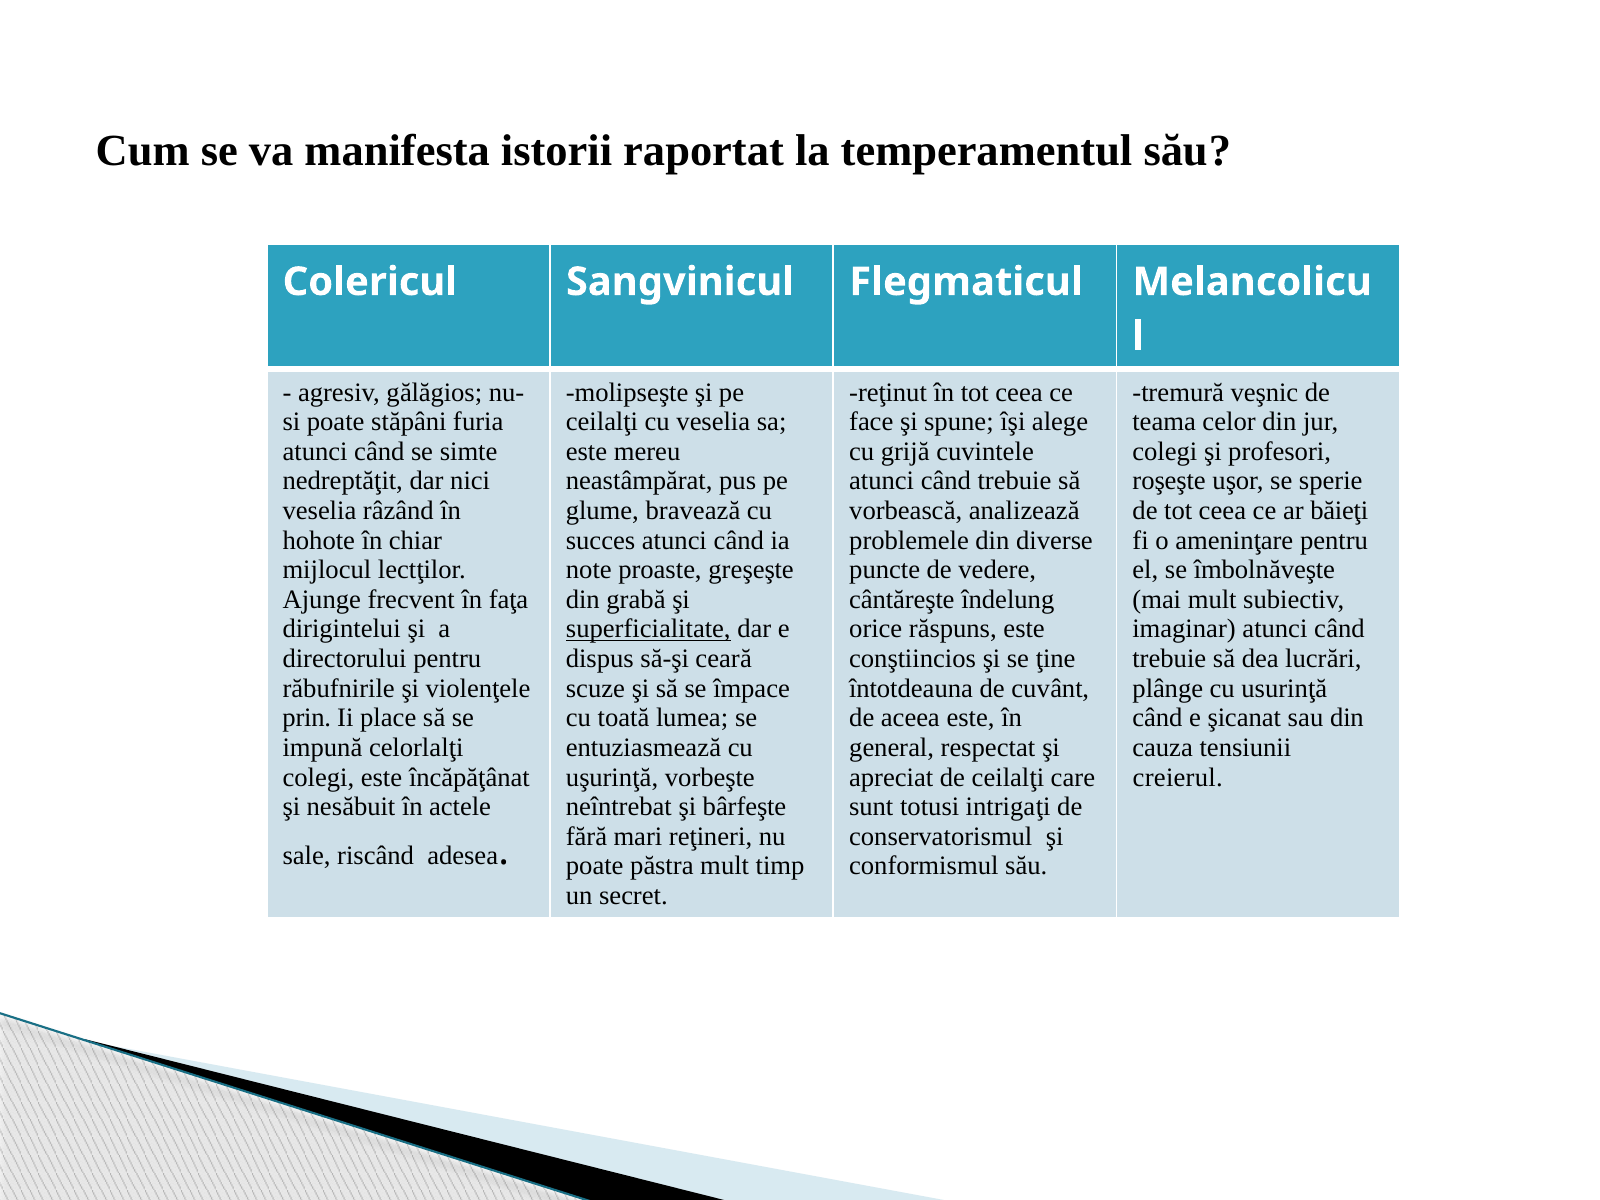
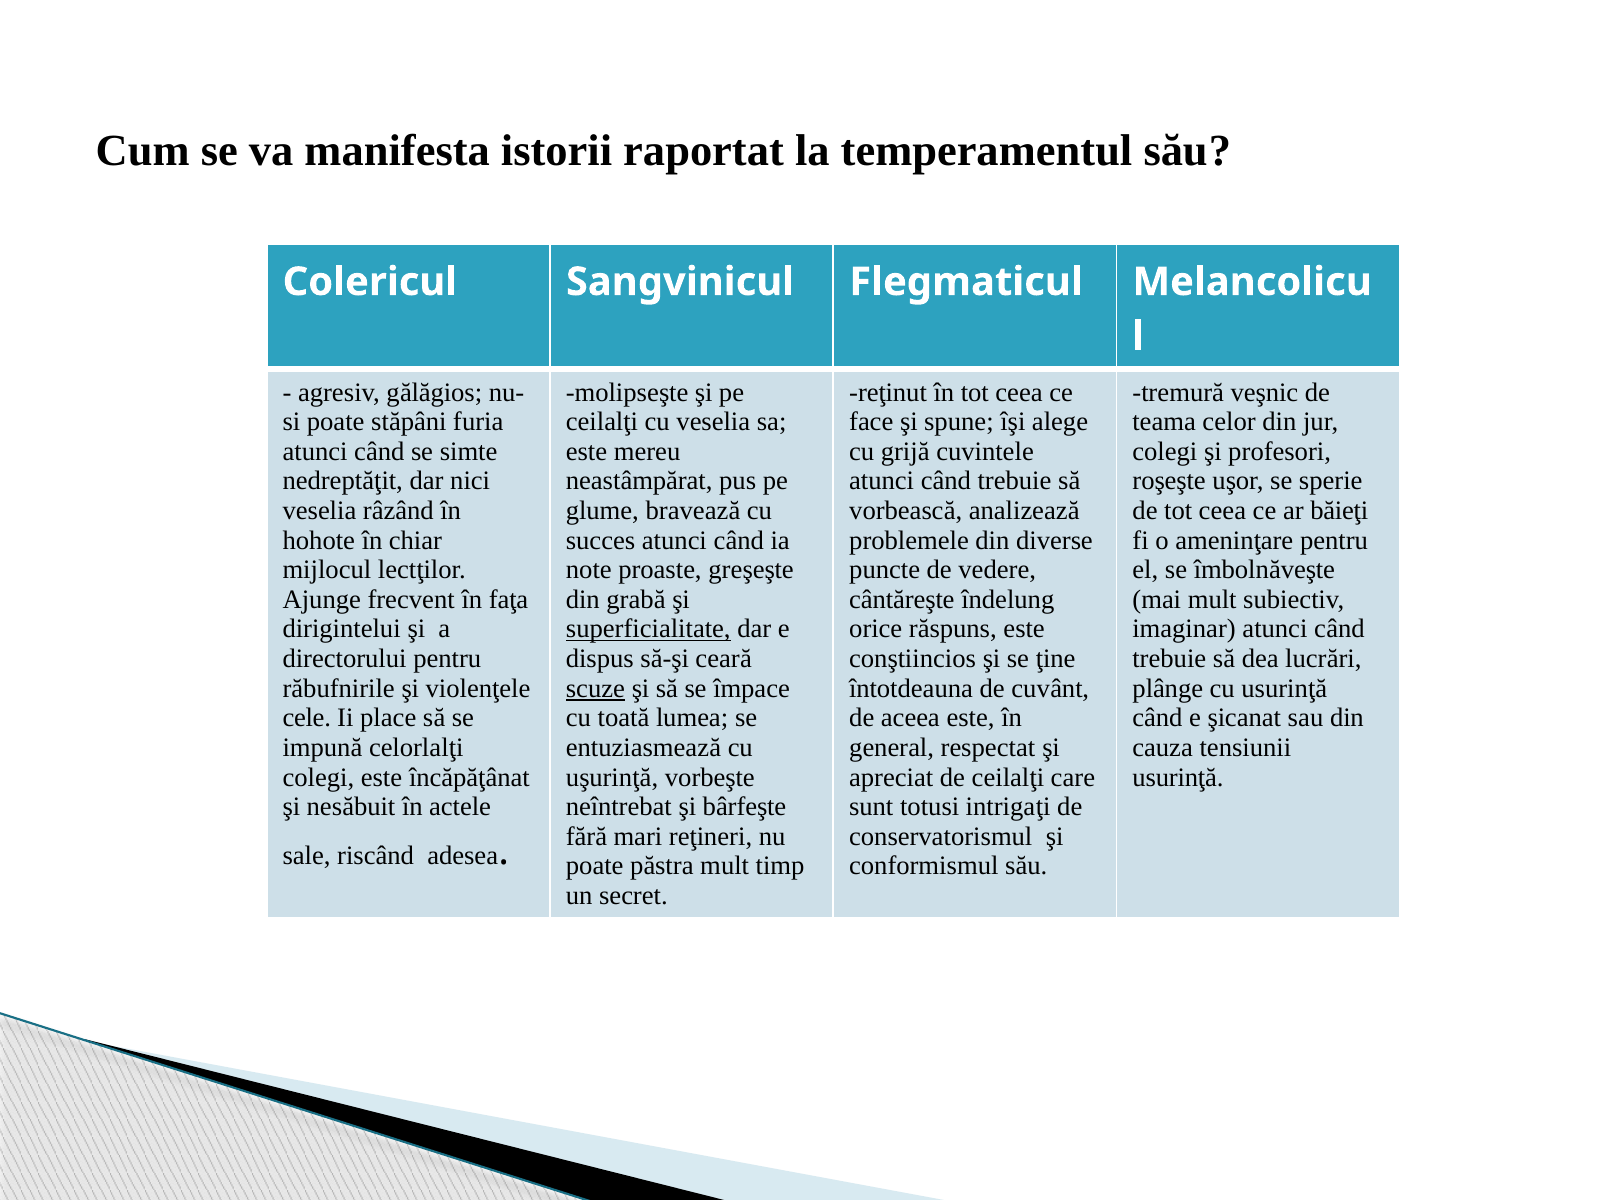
scuze underline: none -> present (595, 688)
prin: prin -> cele (307, 718)
creierul: creierul -> usurinţă (1178, 777)
